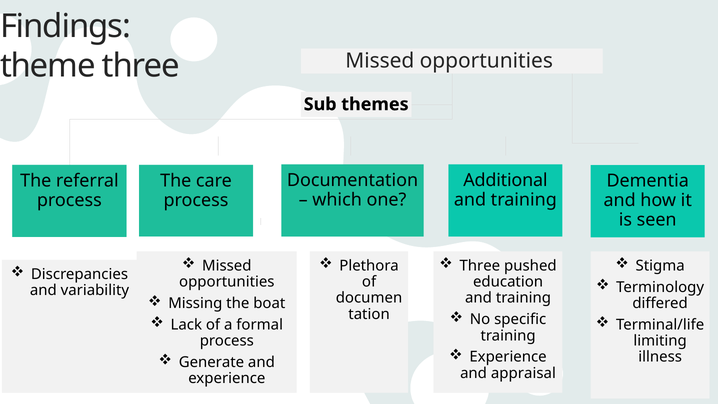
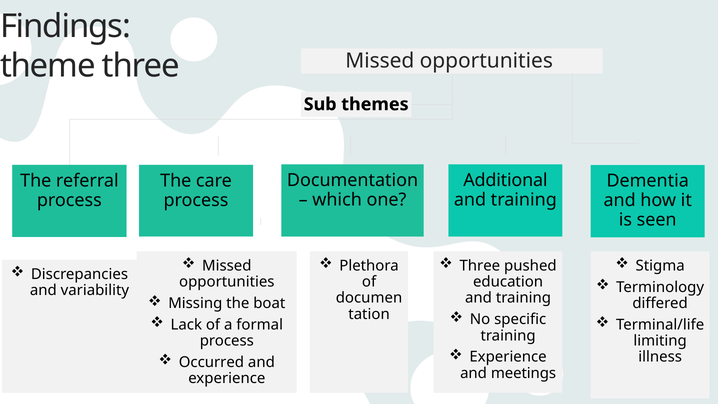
Generate: Generate -> Occurred (211, 362)
appraisal: appraisal -> meetings (523, 373)
